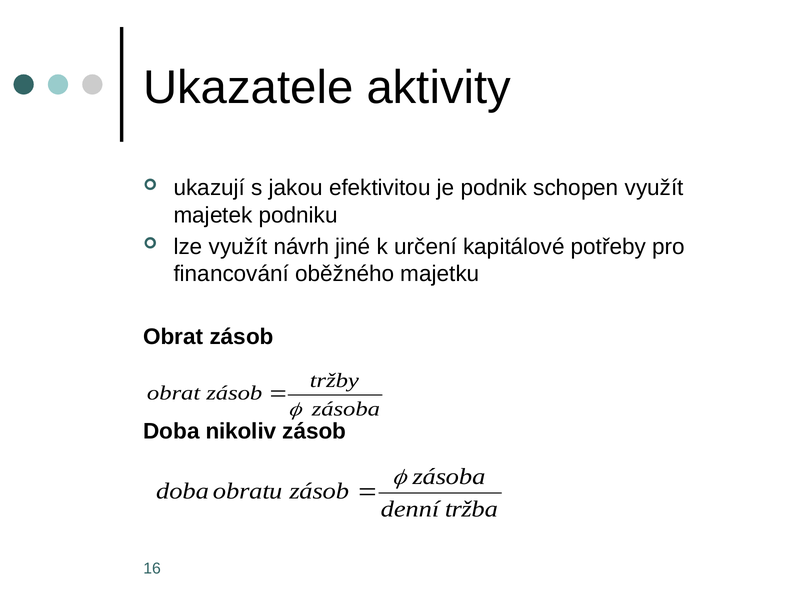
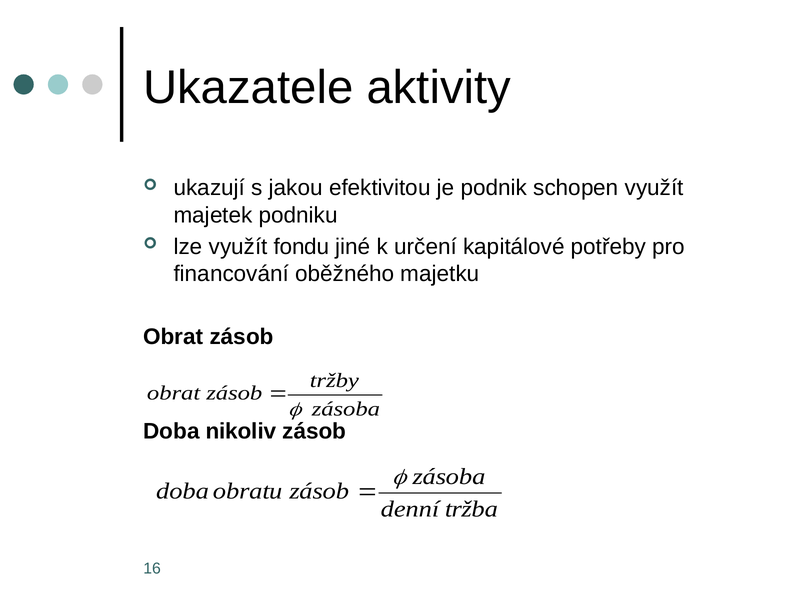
návrh: návrh -> fondu (302, 247)
